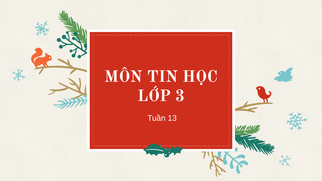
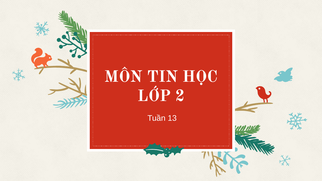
3: 3 -> 2 (180, 96)
